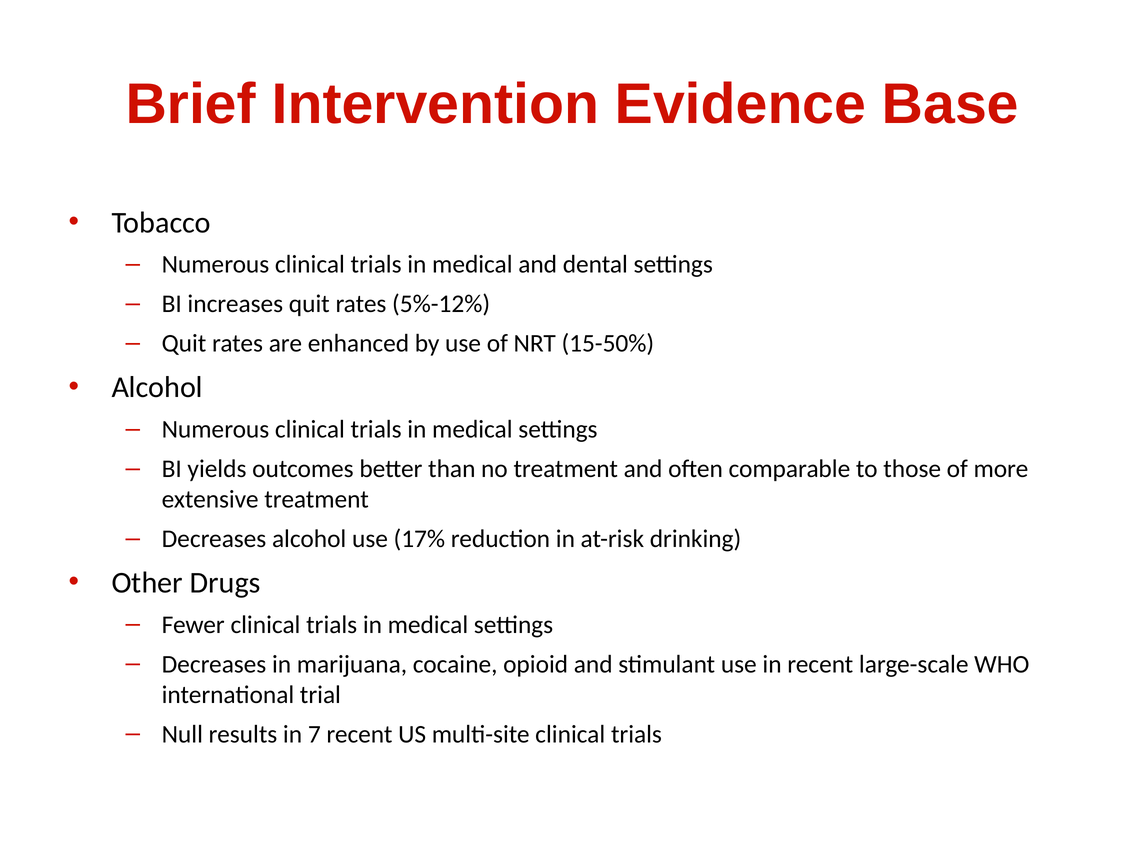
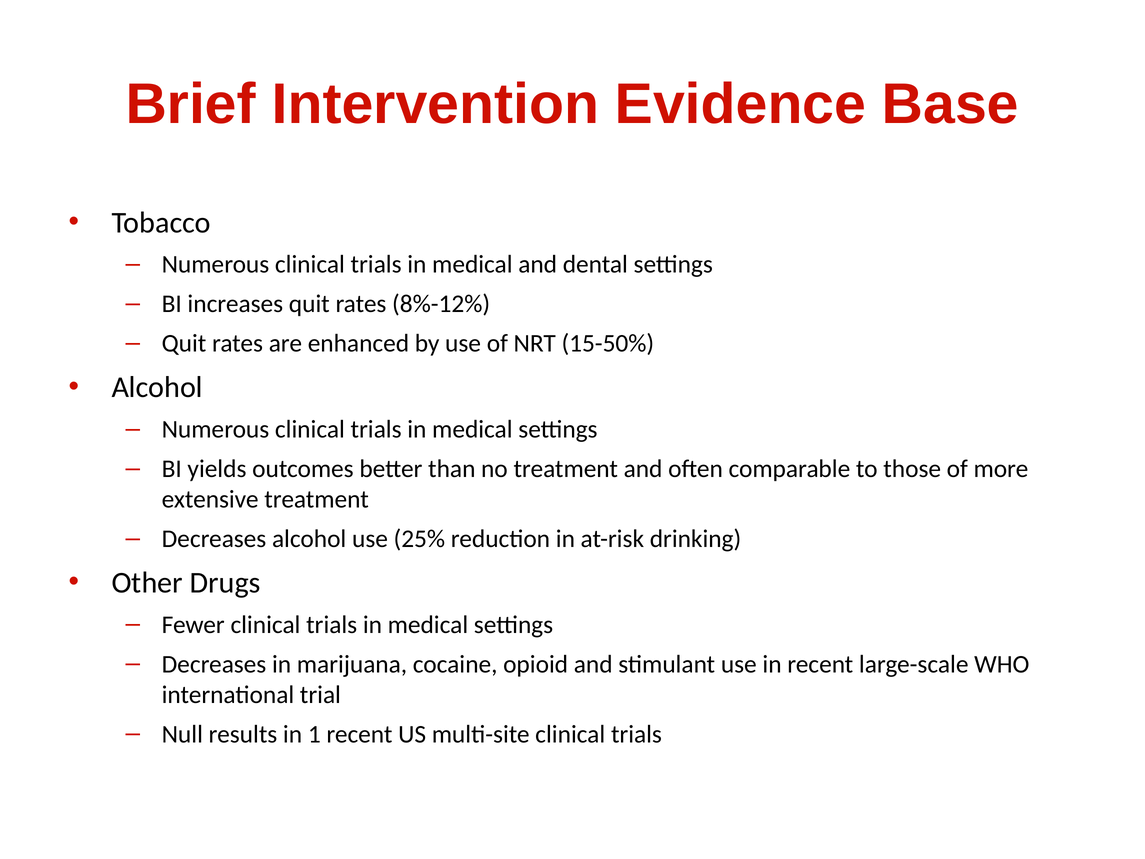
5%-12%: 5%-12% -> 8%-12% (441, 304)
17%: 17% -> 25% (419, 539)
7: 7 -> 1 (314, 734)
